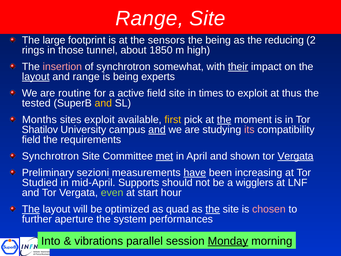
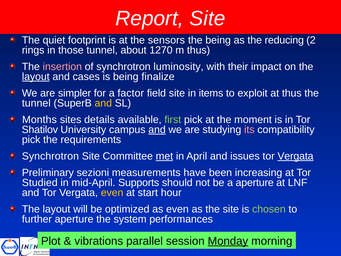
Range: Range -> Report (150, 18)
large: large -> quiet (54, 40)
1850: 1850 -> 1270 (161, 50)
m high: high -> thus (199, 50)
somewhat: somewhat -> luminosity (179, 67)
their underline: present -> none (238, 67)
and range: range -> cases (86, 77)
experts: experts -> finalize (158, 77)
routine: routine -> simpler (75, 93)
active: active -> factor (131, 93)
times: times -> items (211, 93)
tested: tested -> tunnel (36, 103)
sites exploit: exploit -> details (99, 120)
first colour: yellow -> light green (173, 120)
the underline: present -> none (224, 120)
field: field -> pick (31, 140)
shown: shown -> issues (245, 156)
have underline: present -> none (195, 172)
a wigglers: wigglers -> aperture (255, 182)
even colour: light green -> yellow (112, 192)
The underline: present -> none (31, 209)
as quad: quad -> even (177, 209)
the underline: present -> none (213, 209)
chosen colour: pink -> light green (269, 209)
Into: Into -> Plot (51, 241)
